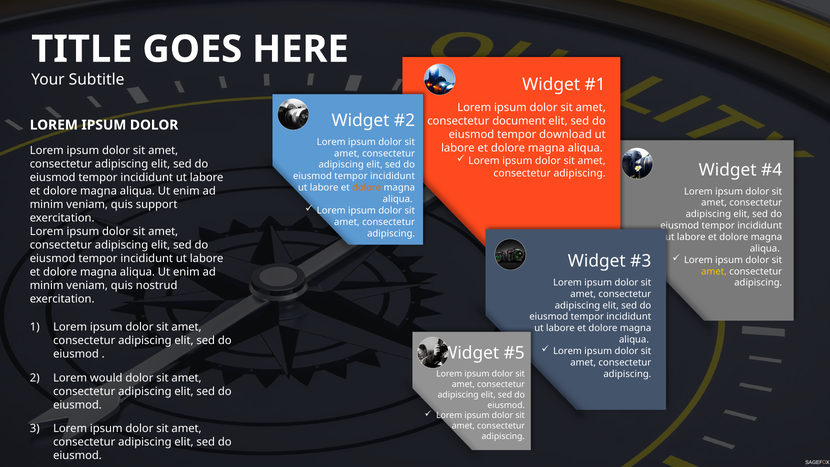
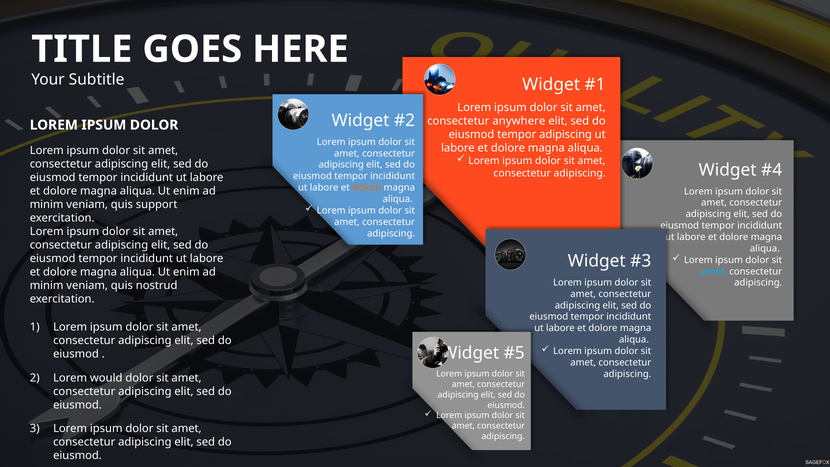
document: document -> anywhere (519, 121)
tempor download: download -> adipiscing (566, 134)
amet colour: yellow -> light blue (714, 271)
